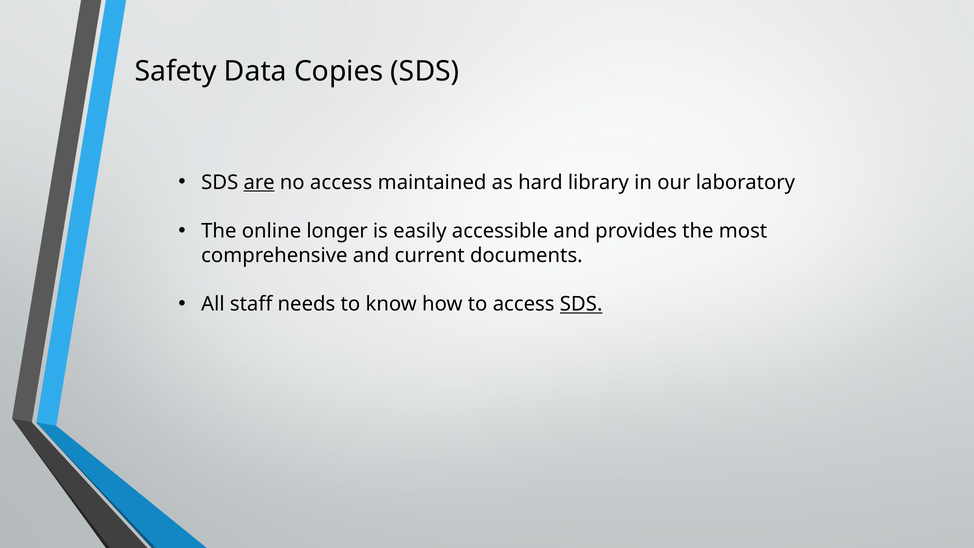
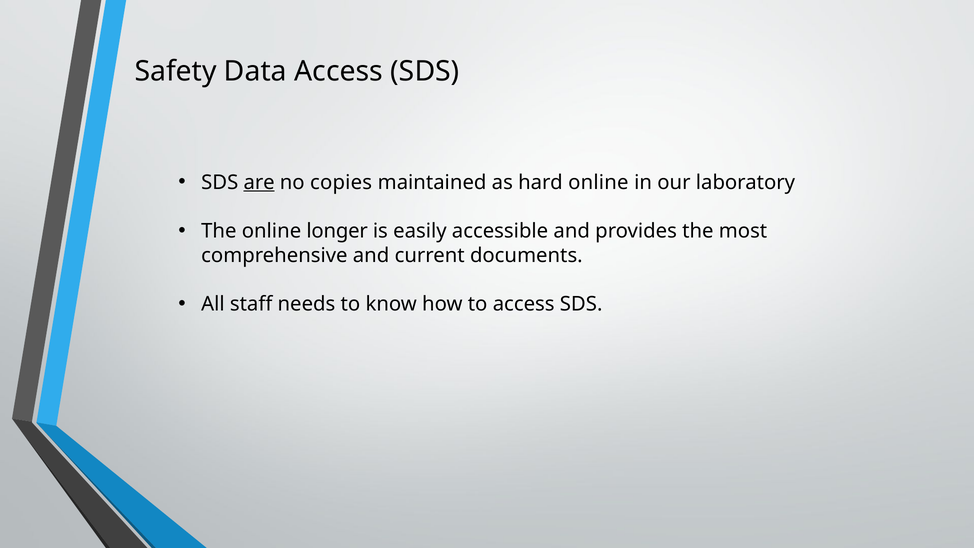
Data Copies: Copies -> Access (339, 71)
no access: access -> copies (341, 182)
hard library: library -> online (598, 182)
SDS underline: present -> none (581, 304)
